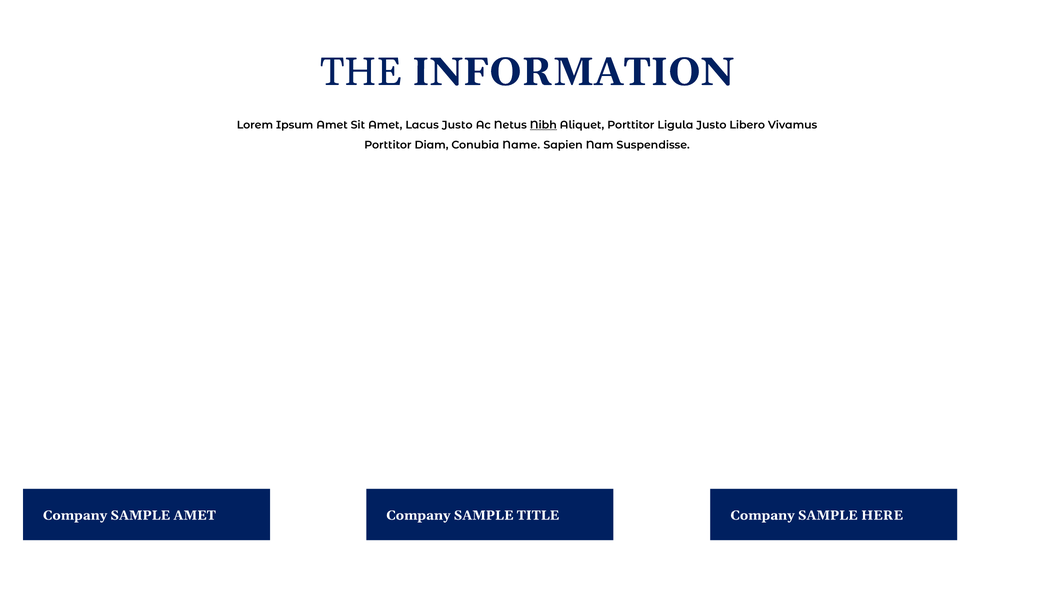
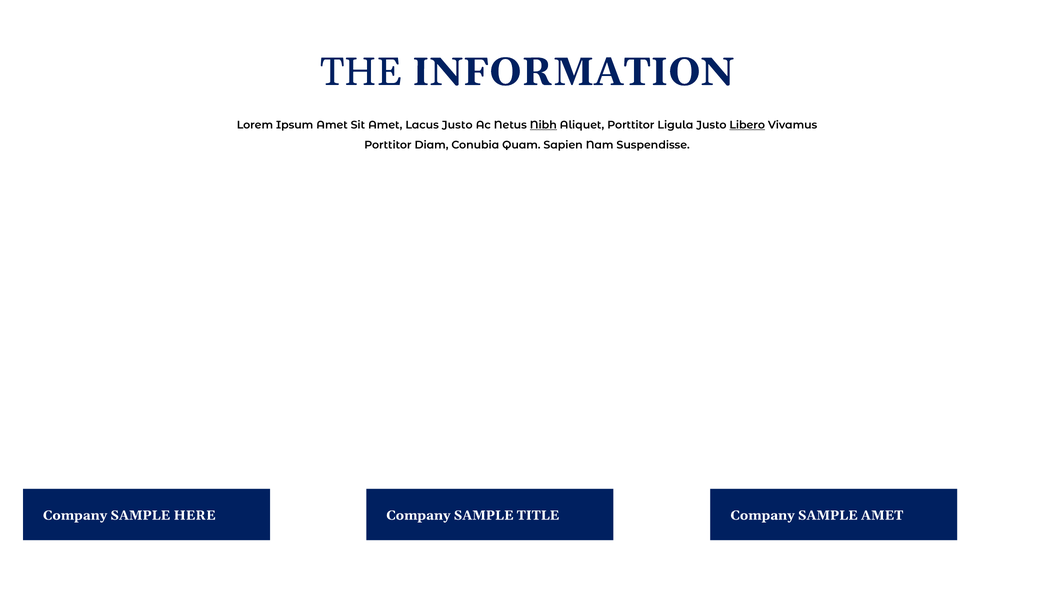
Libero underline: none -> present (747, 125)
Name: Name -> Quam (521, 145)
SAMPLE AMET: AMET -> HERE (195, 515)
SAMPLE HERE: HERE -> AMET (882, 515)
